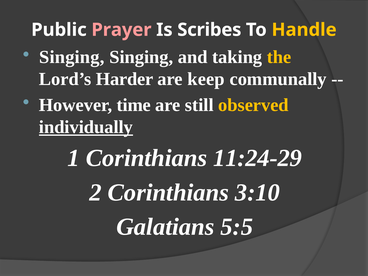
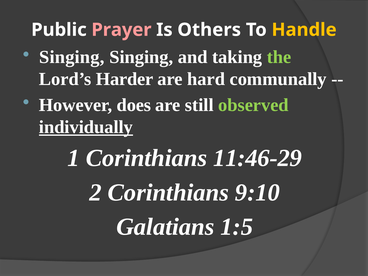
Scribes: Scribes -> Others (209, 30)
the colour: yellow -> light green (279, 57)
keep: keep -> hard (206, 79)
time: time -> does (134, 105)
observed colour: yellow -> light green (253, 105)
11:24-29: 11:24-29 -> 11:46-29 (258, 158)
3:10: 3:10 -> 9:10 (257, 192)
5:5: 5:5 -> 1:5 (237, 227)
